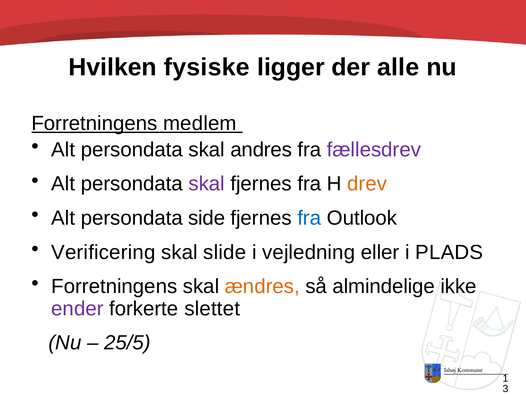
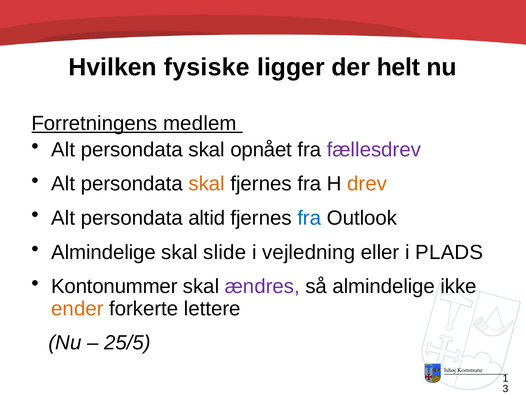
alle: alle -> helt (398, 67)
andres: andres -> opnået (261, 149)
skal colour: purple -> orange (207, 184)
side: side -> altid (207, 218)
Verificering: Verificering -> Almindelige (104, 252)
Forretningens: Forretningens -> Kontonummer (114, 286)
ændres colour: orange -> purple (262, 286)
ender colour: purple -> orange (77, 308)
slettet: slettet -> lettere (212, 308)
